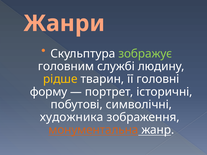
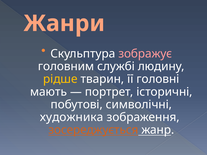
зображує colour: light green -> pink (145, 54)
форму: форму -> мають (49, 92)
монументальна: монументальна -> зосереджується (93, 130)
